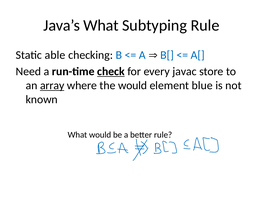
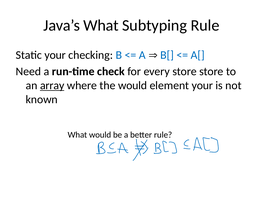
Static able: able -> your (55, 55)
check underline: present -> none (111, 72)
every javac: javac -> store (185, 72)
element blue: blue -> your (202, 86)
